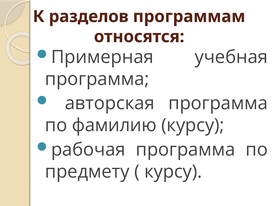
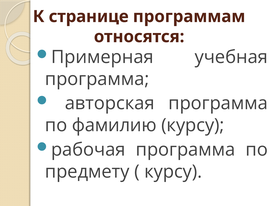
разделов: разделов -> странице (89, 16)
